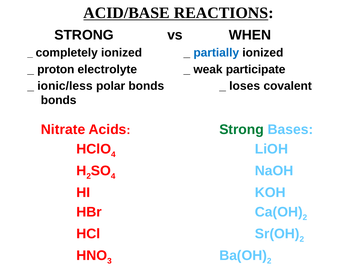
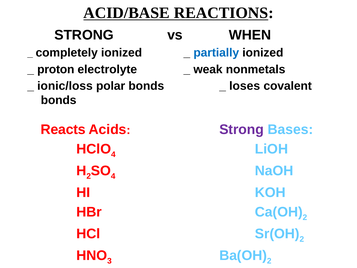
participate: participate -> nonmetals (256, 69)
ionic/less: ionic/less -> ionic/loss (65, 86)
Nitrate: Nitrate -> Reacts (63, 129)
Strong colour: green -> purple (242, 129)
